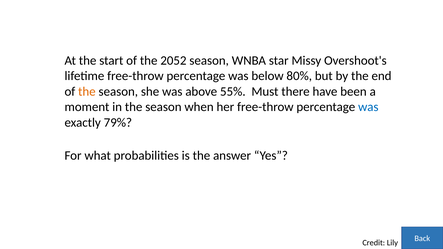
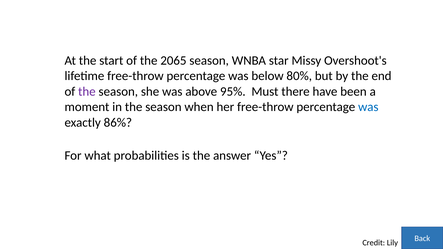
2052: 2052 -> 2065 (173, 61)
the colour: orange -> purple (87, 92)
55%: 55% -> 95% (233, 92)
79%: 79% -> 86% (118, 123)
